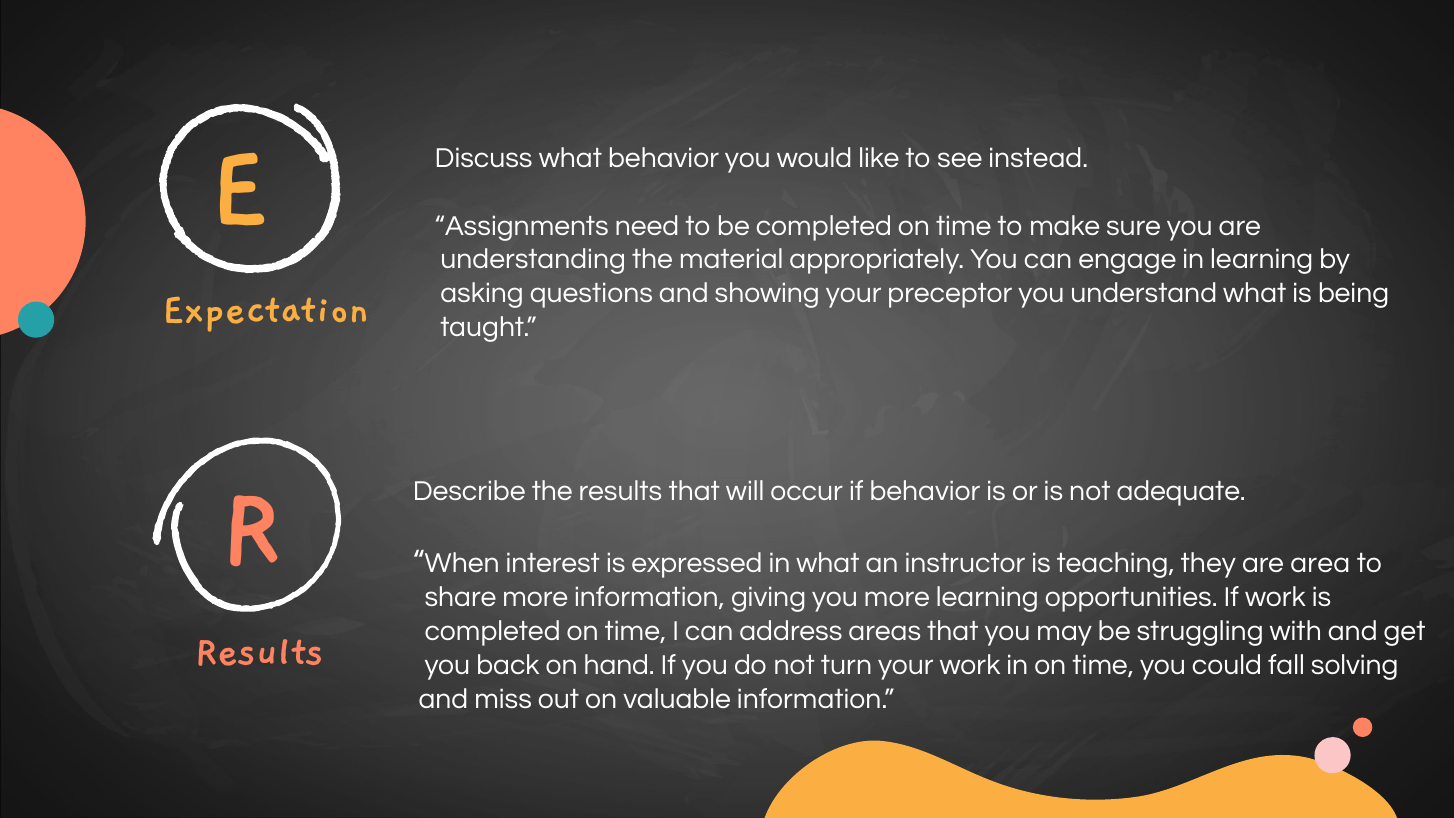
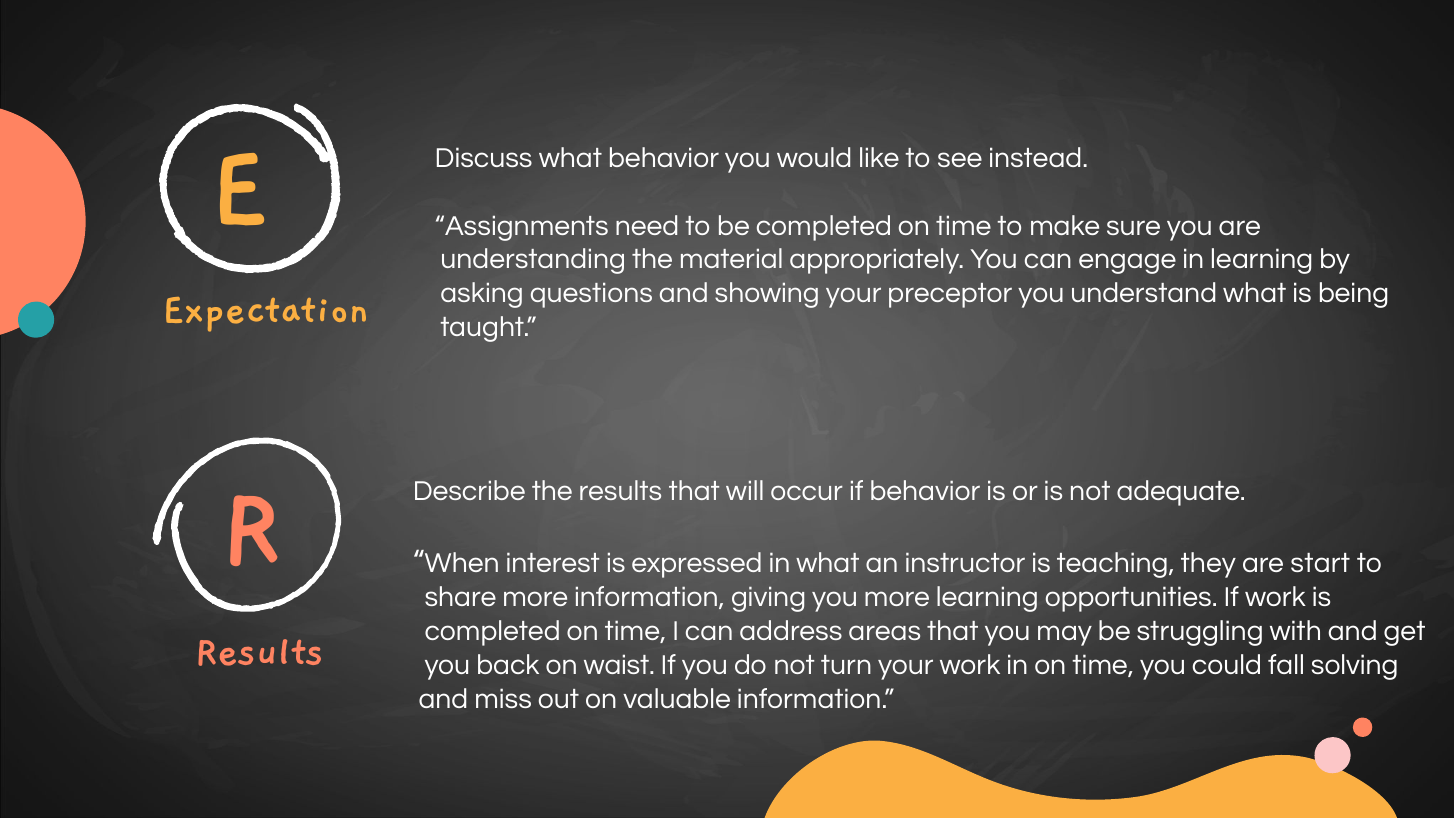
area: area -> start (1320, 563)
hand: hand -> waist (619, 665)
